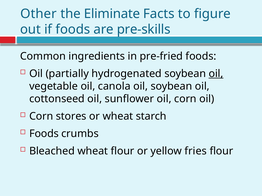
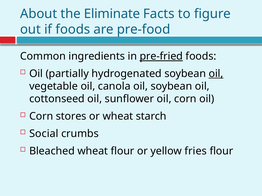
Other: Other -> About (39, 14)
pre-skills: pre-skills -> pre-food (144, 30)
pre-fried underline: none -> present (161, 56)
Foods: Foods -> Social (44, 134)
